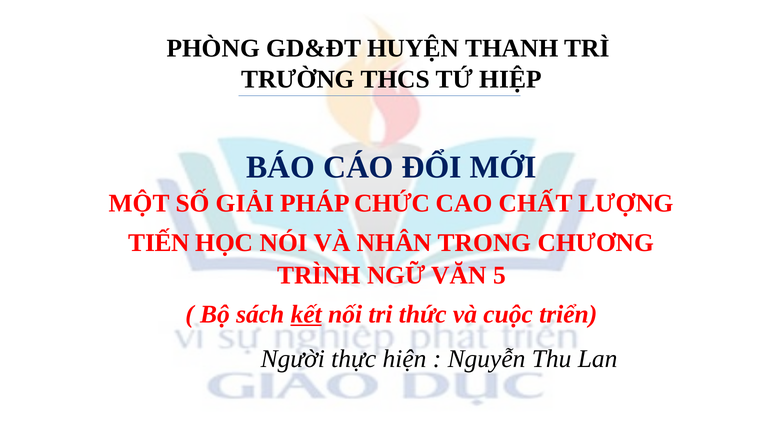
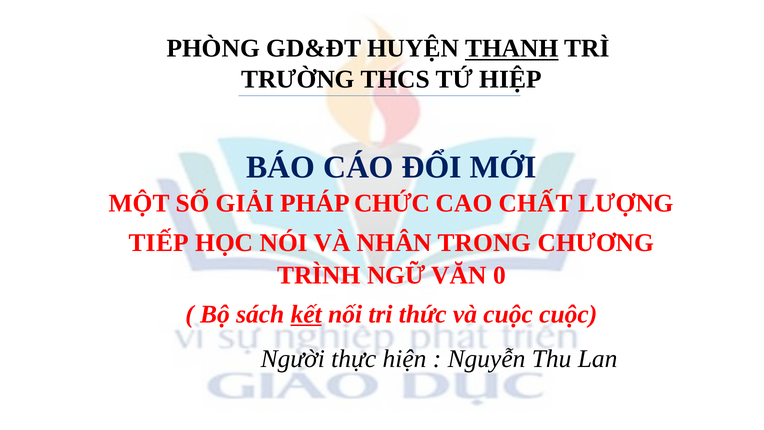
THANH underline: none -> present (512, 49)
TIẾN: TIẾN -> TIẾP (159, 242)
5: 5 -> 0 (499, 275)
cuộc triển: triển -> cuộc (568, 314)
